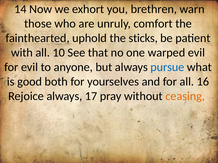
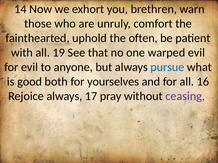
sticks: sticks -> often (143, 38)
10: 10 -> 19 (59, 53)
ceasing colour: orange -> purple (185, 96)
